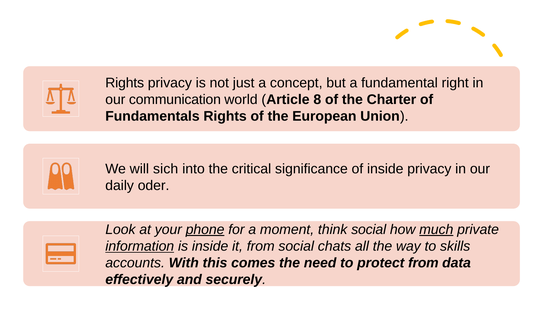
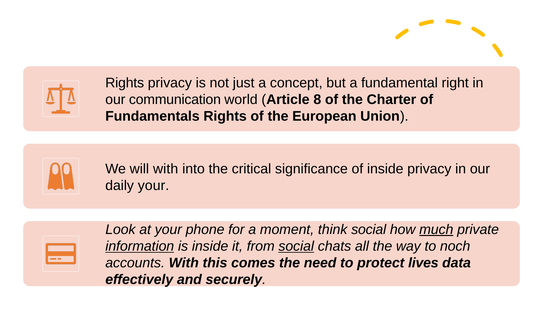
will sich: sich -> with (166, 169)
daily oder: oder -> your (154, 186)
phone underline: present -> none (205, 230)
social underline: none -> present (296, 247)
skills: skills -> noch (455, 247)
protect from: from -> lives (423, 263)
